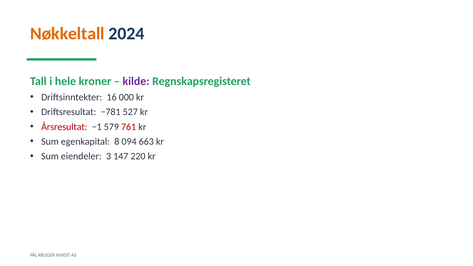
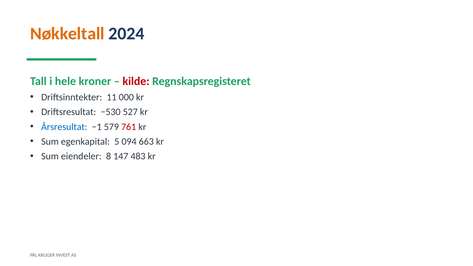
kilde colour: purple -> red (136, 81)
16: 16 -> 11 (112, 97)
−781: −781 -> −530 (111, 112)
Årsresultat colour: red -> blue (64, 127)
8: 8 -> 5 (117, 142)
3: 3 -> 8 (109, 156)
220: 220 -> 483 (138, 156)
